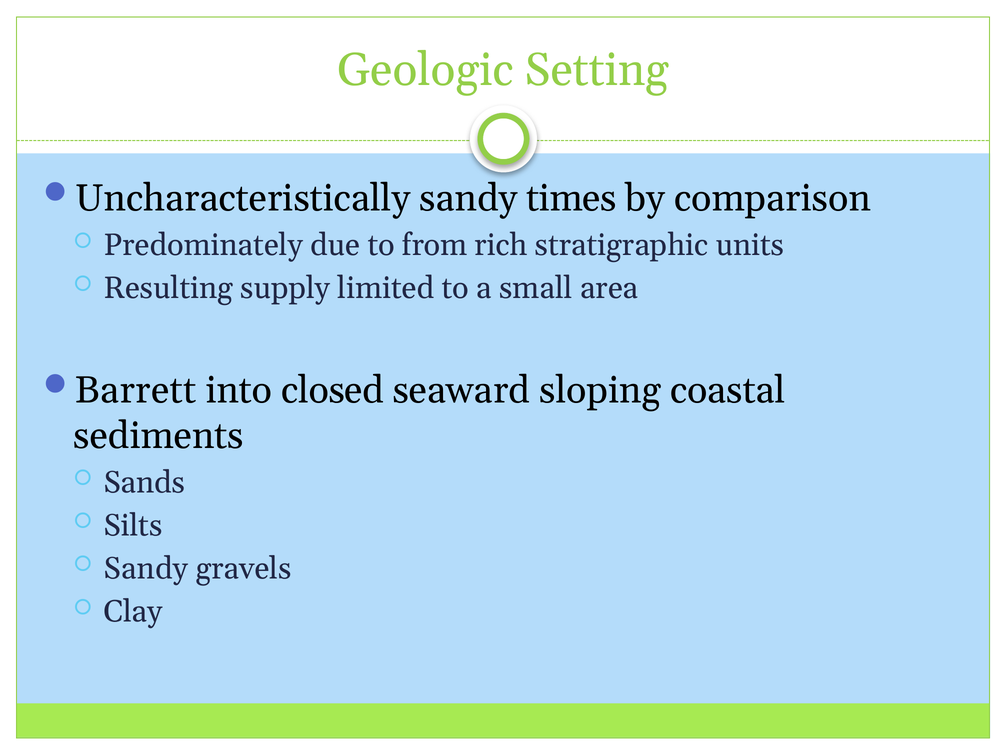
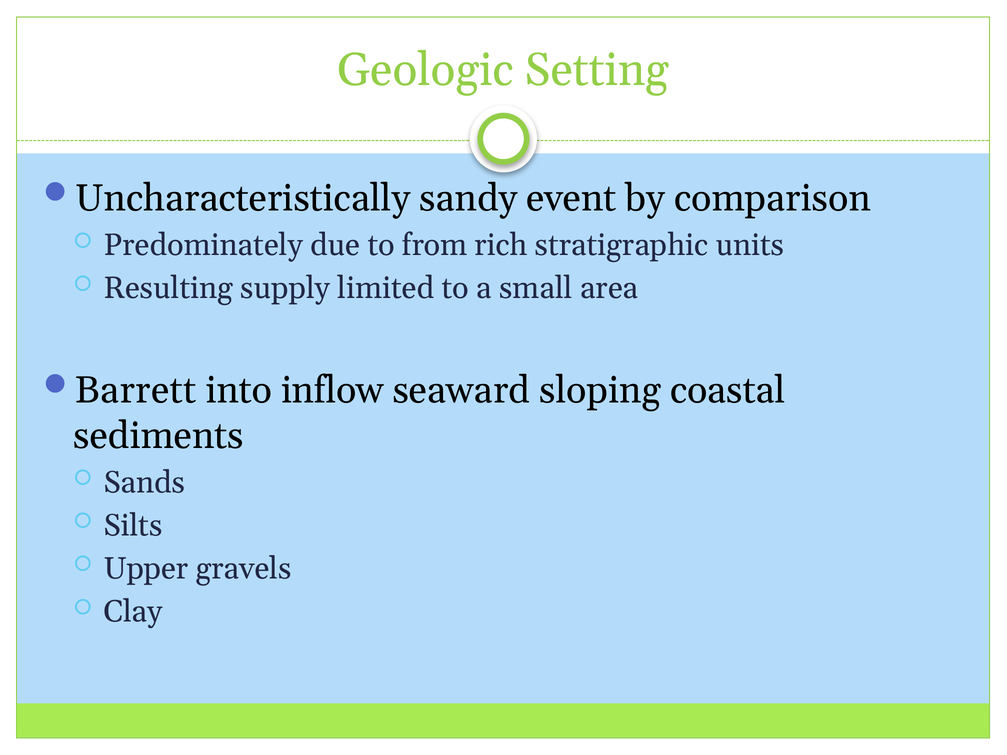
times: times -> event (571, 198)
closed: closed -> inflow (333, 390)
Sandy: Sandy -> Upper (146, 569)
